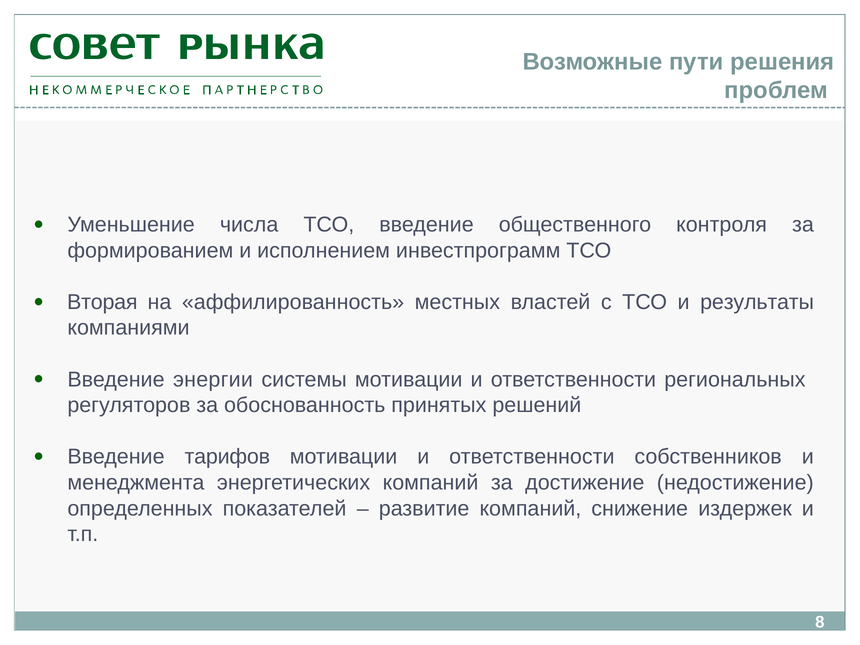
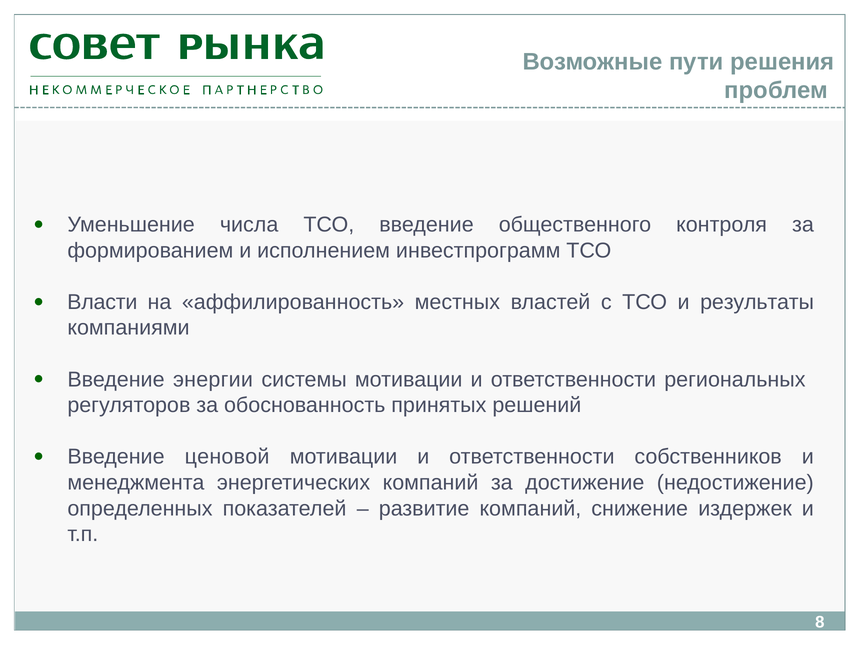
Вторая: Вторая -> Власти (102, 302)
тарифов: тарифов -> ценовой (227, 457)
